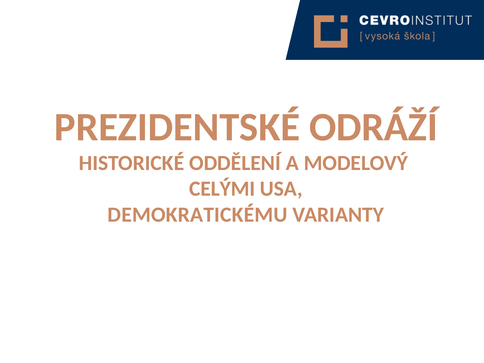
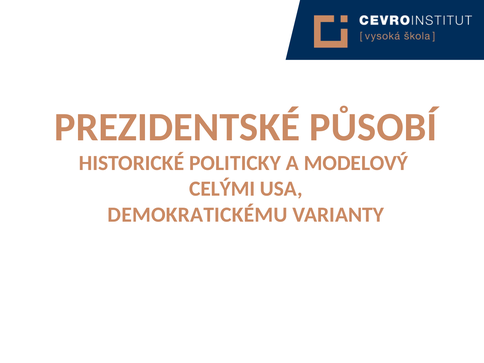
ODRÁŽÍ: ODRÁŽÍ -> PŮSOBÍ (373, 127)
ODDĚLENÍ: ODDĚLENÍ -> POLITICKY (235, 163)
